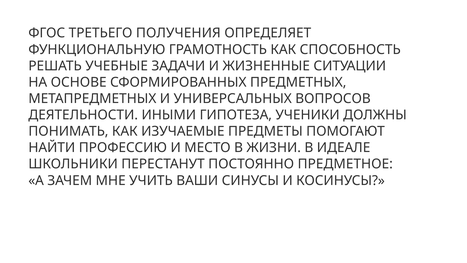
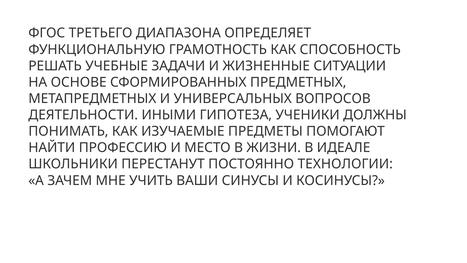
ПОЛУЧЕНИЯ: ПОЛУЧЕНИЯ -> ДИАПАЗОНА (178, 33)
ПРЕДМЕТНОЕ: ПРЕДМЕТНОЕ -> ТЕХНОЛОГИИ (345, 164)
